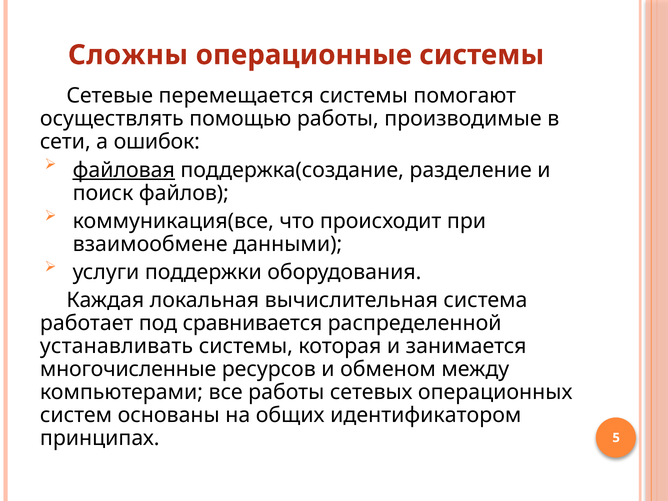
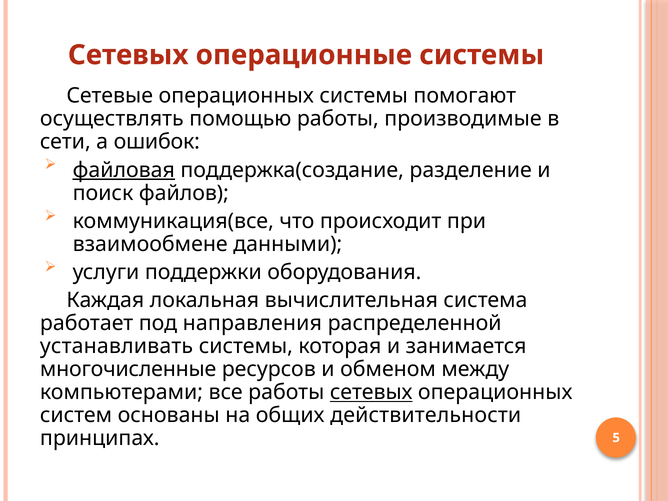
Сложны: Сложны -> Сетевых (128, 55)
Сетевые перемещается: перемещается -> операционных (236, 96)
сравнивается: сравнивается -> направления (252, 323)
сетевых underline: none -> present (371, 392)
идентификатором: идентификатором -> действительности (426, 415)
